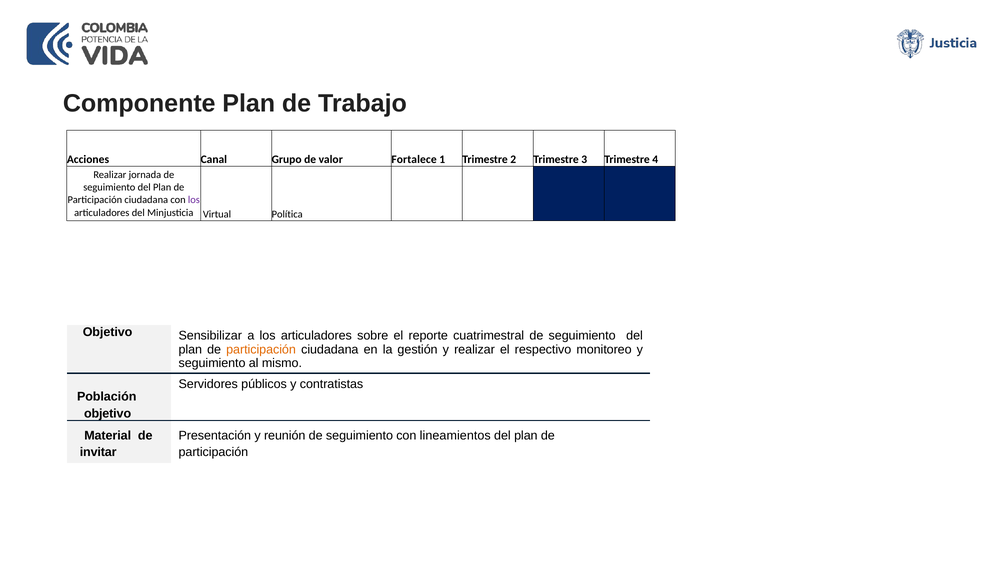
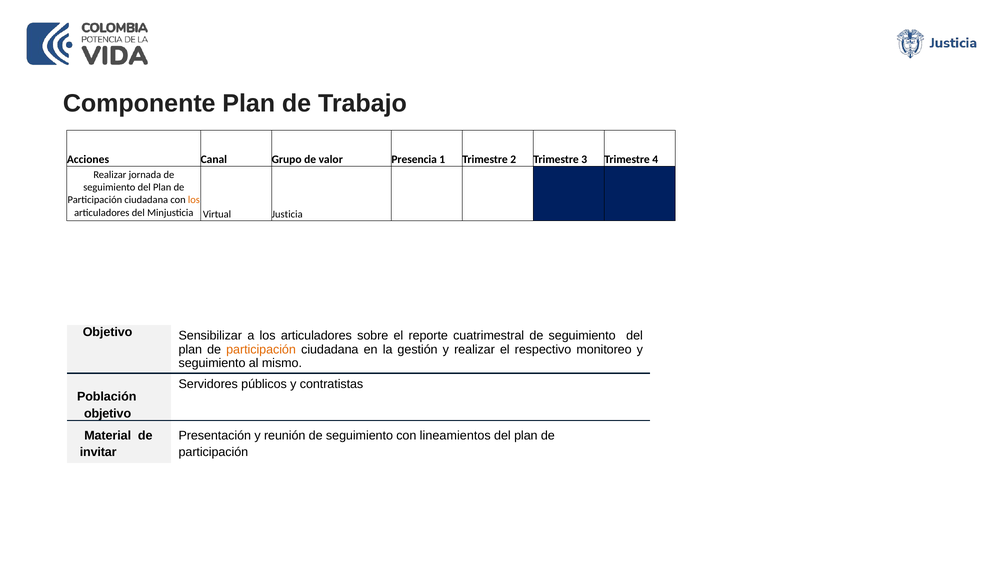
Fortalece: Fortalece -> Presencia (414, 159)
los colour: purple -> orange (194, 200)
Política: Política -> Justicia (287, 215)
